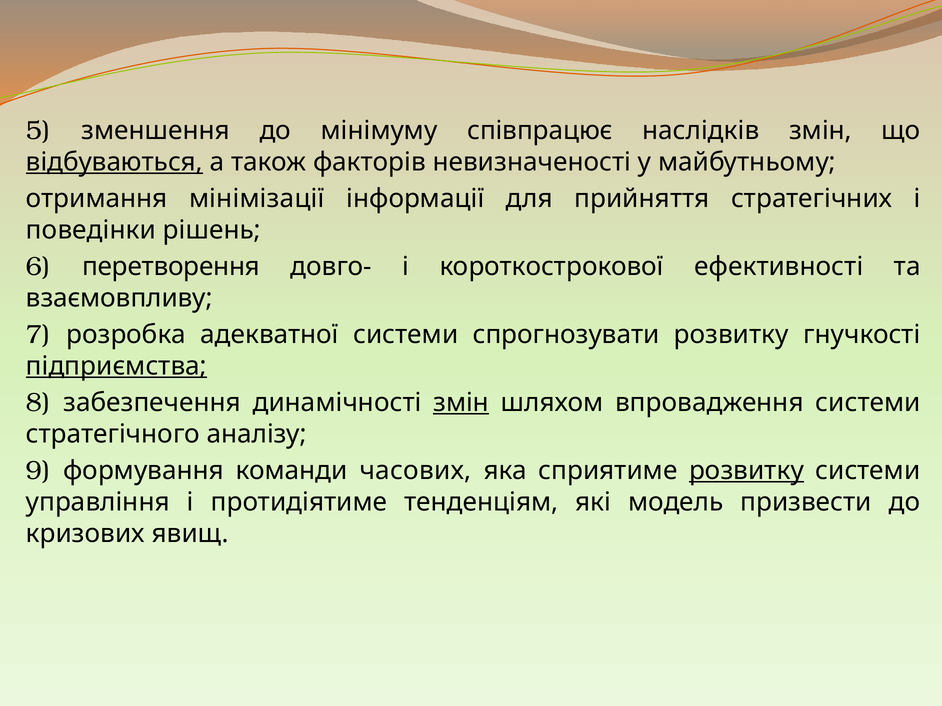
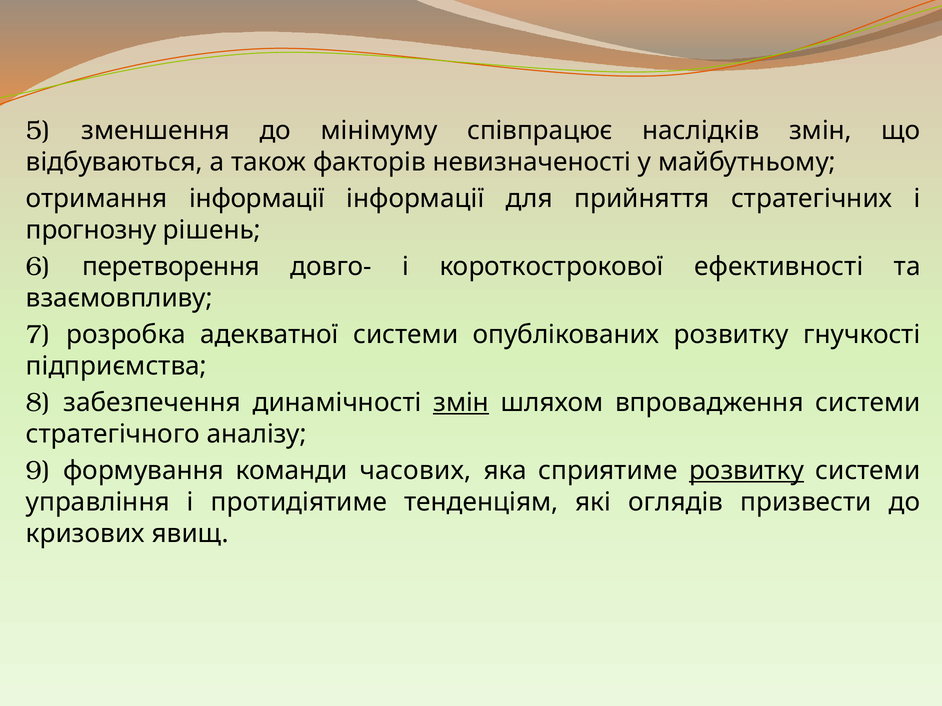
відбуваються underline: present -> none (114, 162)
отримання мінімізації: мінімізації -> інформації (257, 199)
поведінки: поведінки -> прогнозну (91, 230)
спрогнозувати: спрогнозувати -> опублікованих (566, 335)
підприємства underline: present -> none (116, 366)
модель: модель -> оглядів (676, 502)
